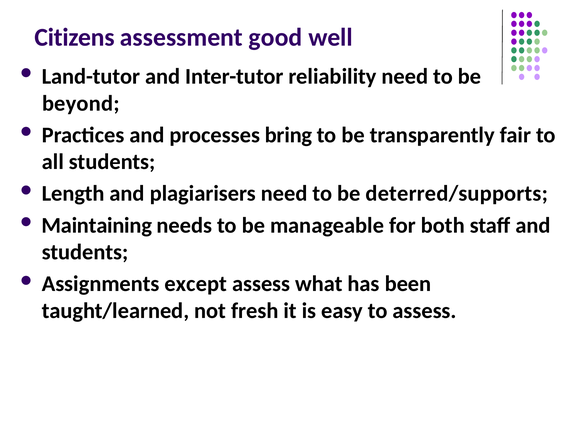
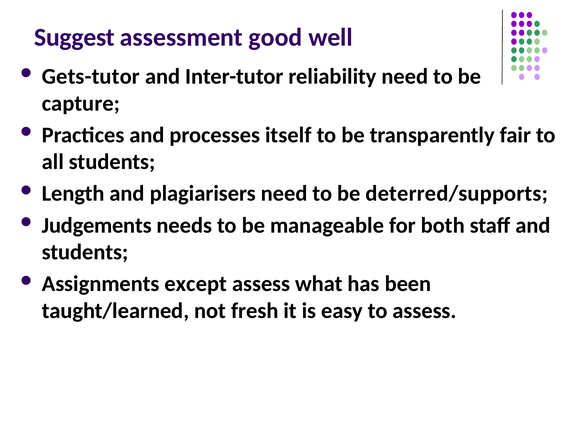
Citizens: Citizens -> Suggest (75, 38)
Land-tutor: Land-tutor -> Gets-tutor (91, 77)
beyond: beyond -> capture (81, 103)
bring: bring -> itself (288, 135)
Maintaining: Maintaining -> Judgements (97, 226)
